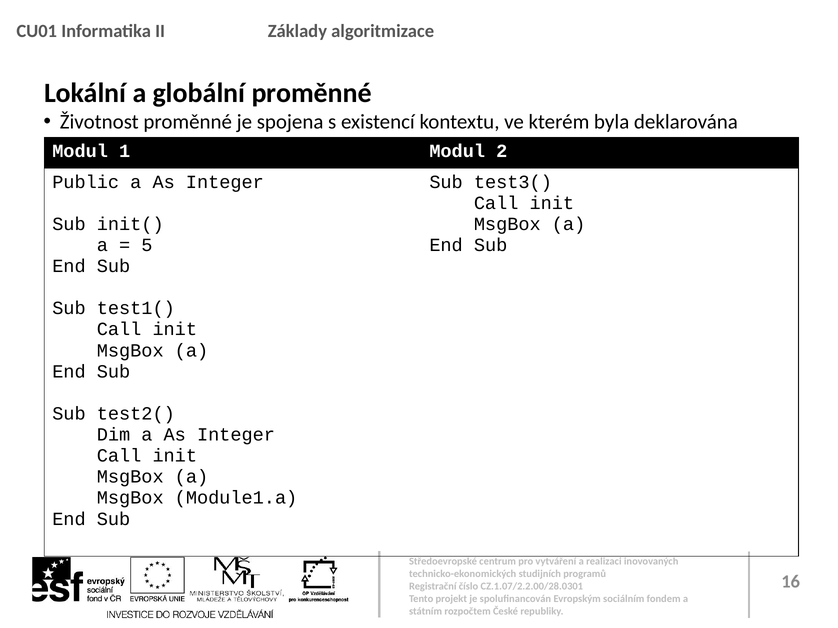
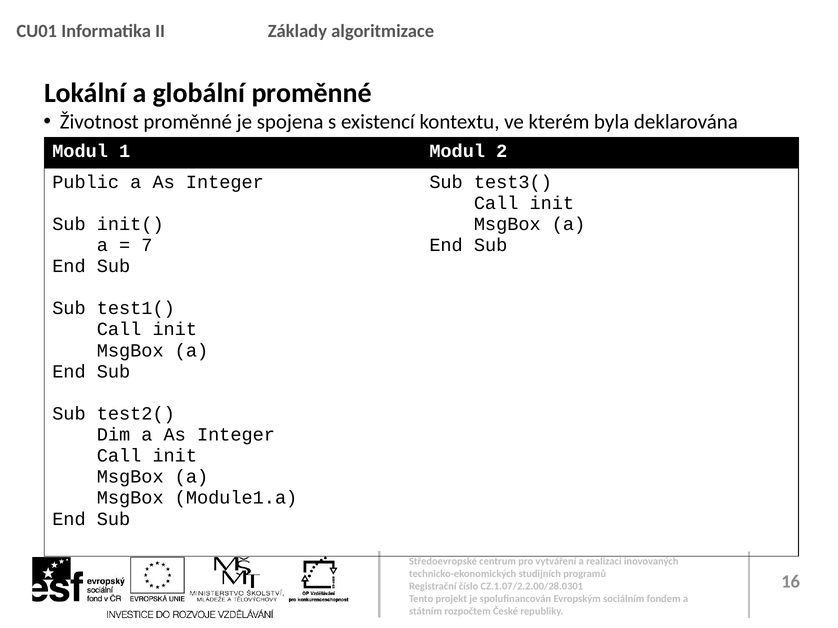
5: 5 -> 7 (147, 245)
